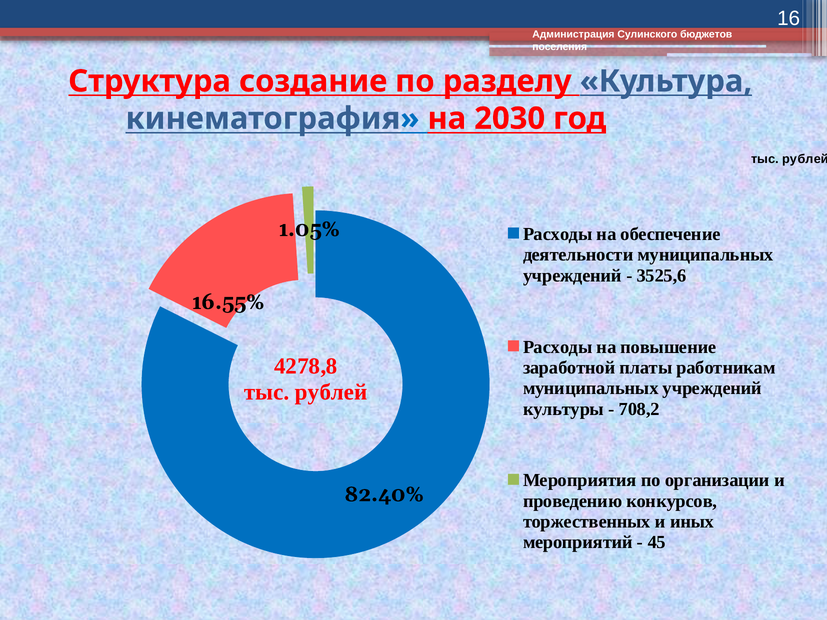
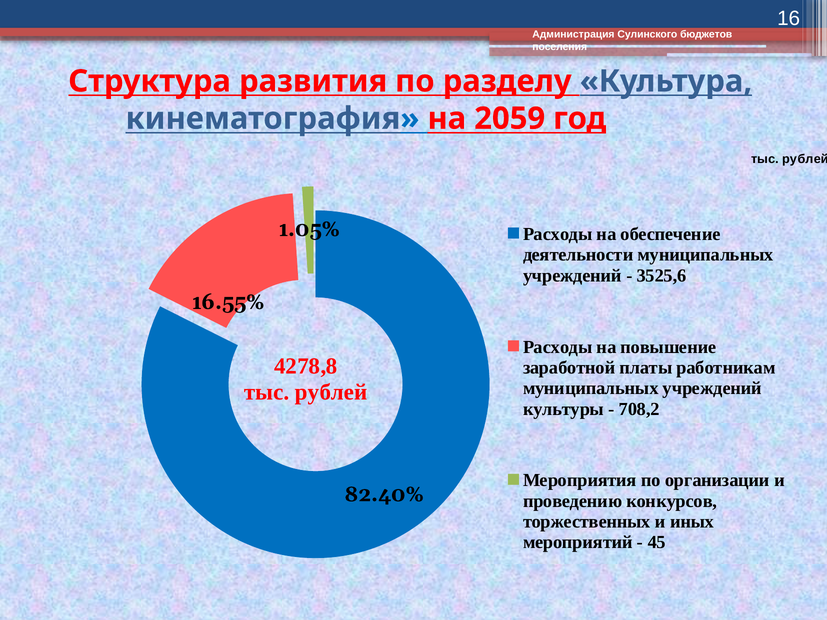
создание: создание -> развития (313, 81)
2030: 2030 -> 2059 (510, 119)
